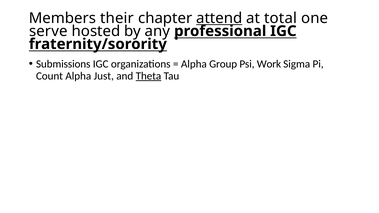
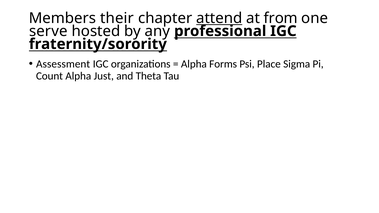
total: total -> from (281, 18)
Submissions: Submissions -> Assessment (63, 64)
Group: Group -> Forms (223, 64)
Work: Work -> Place (269, 64)
Theta underline: present -> none (148, 76)
